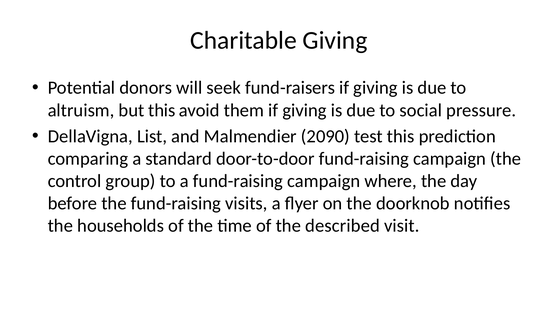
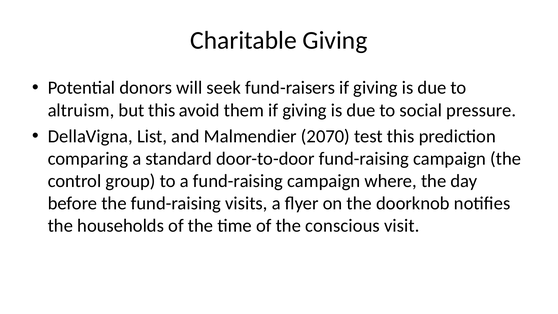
2090: 2090 -> 2070 (325, 136)
described: described -> conscious (343, 226)
